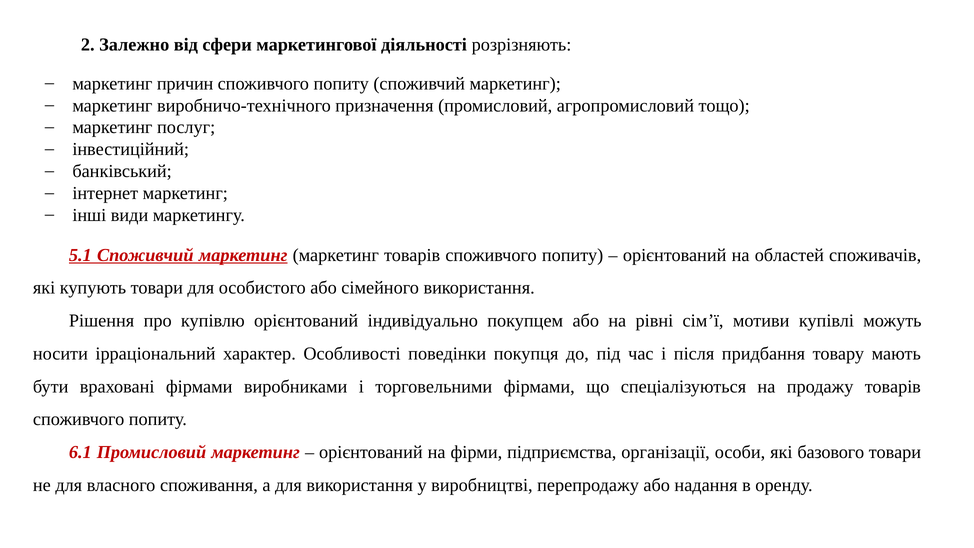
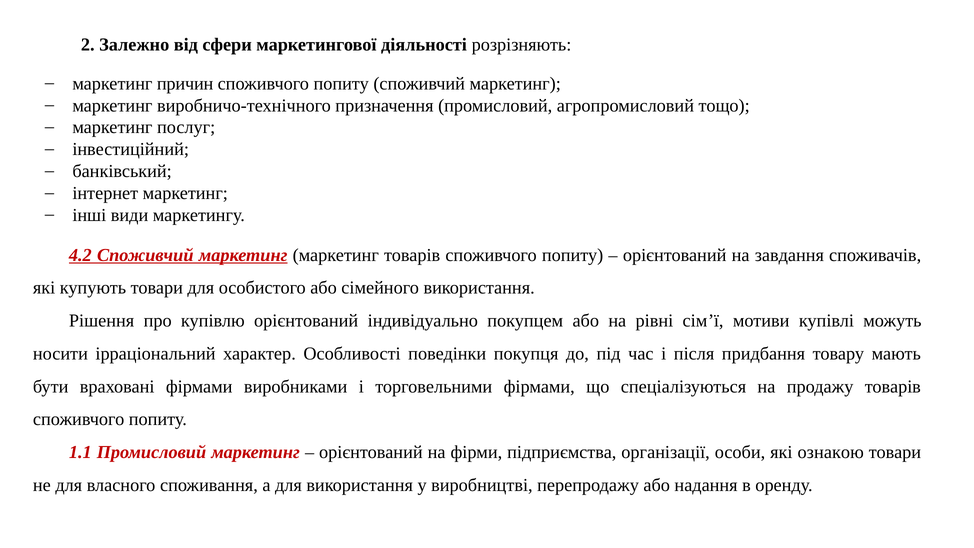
5.1: 5.1 -> 4.2 (80, 255)
областей: областей -> завдання (789, 255)
6.1: 6.1 -> 1.1 (80, 452)
базового: базового -> ознакою (831, 452)
